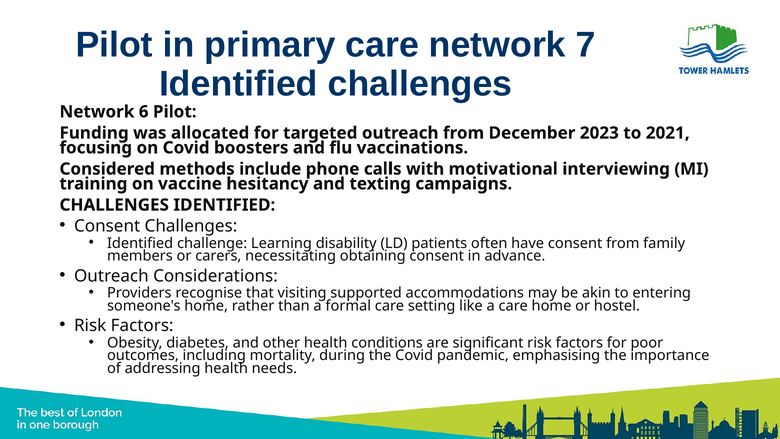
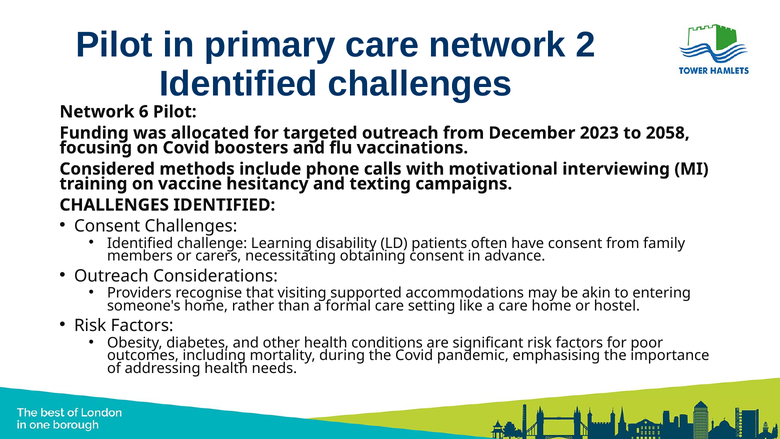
7: 7 -> 2 (586, 45)
2021: 2021 -> 2058 (668, 133)
